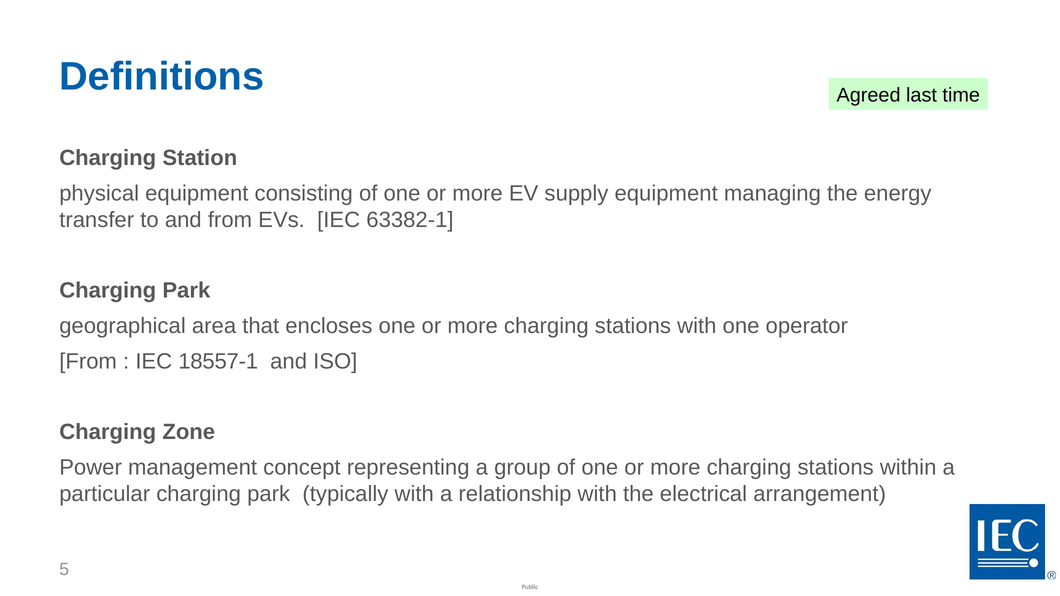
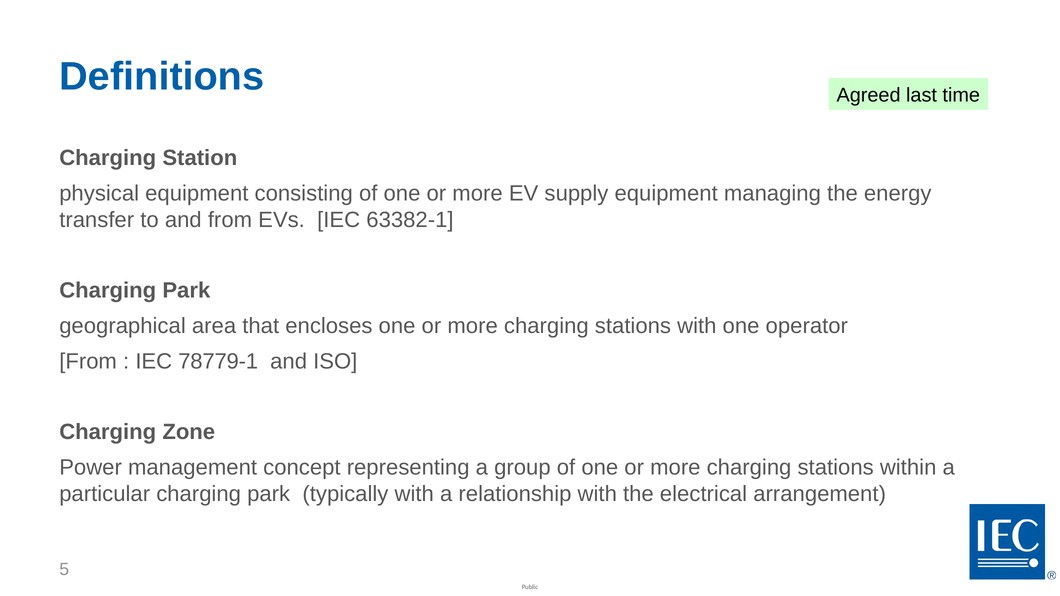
18557-1: 18557-1 -> 78779-1 (218, 361)
